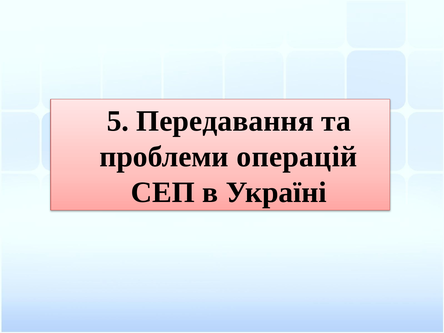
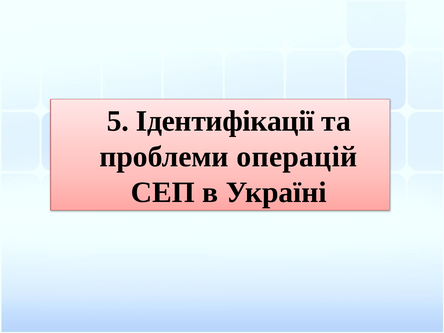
Передавання: Передавання -> Ідентифікації (225, 121)
